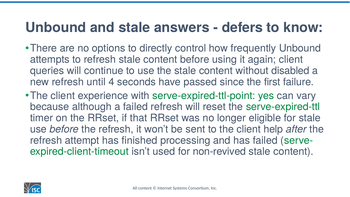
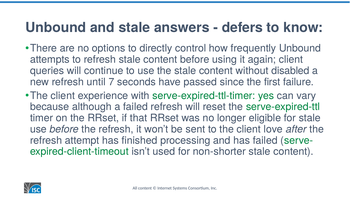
4: 4 -> 7 (111, 82)
serve-expired-ttl-point: serve-expired-ttl-point -> serve-expired-ttl-timer (204, 96)
help: help -> love (273, 129)
non-revived: non-revived -> non-shorter (219, 151)
